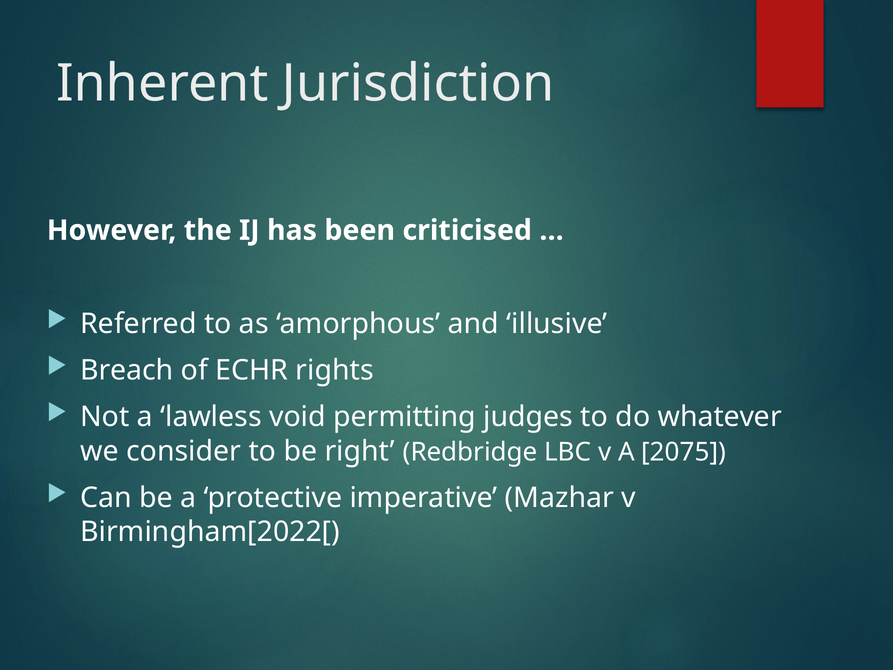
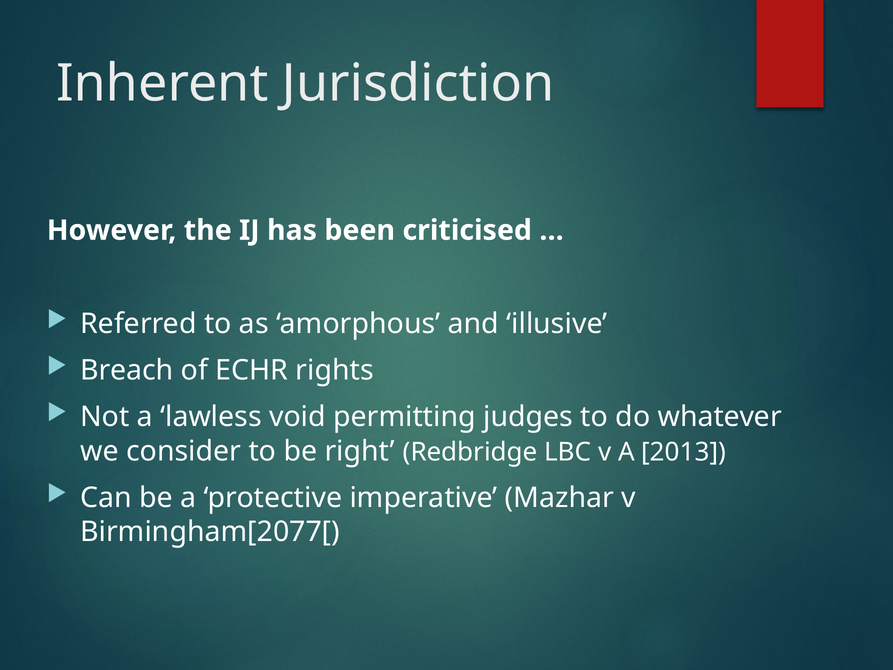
2075: 2075 -> 2013 (684, 452)
Birmingham[2022[: Birmingham[2022[ -> Birmingham[2077[ (210, 532)
